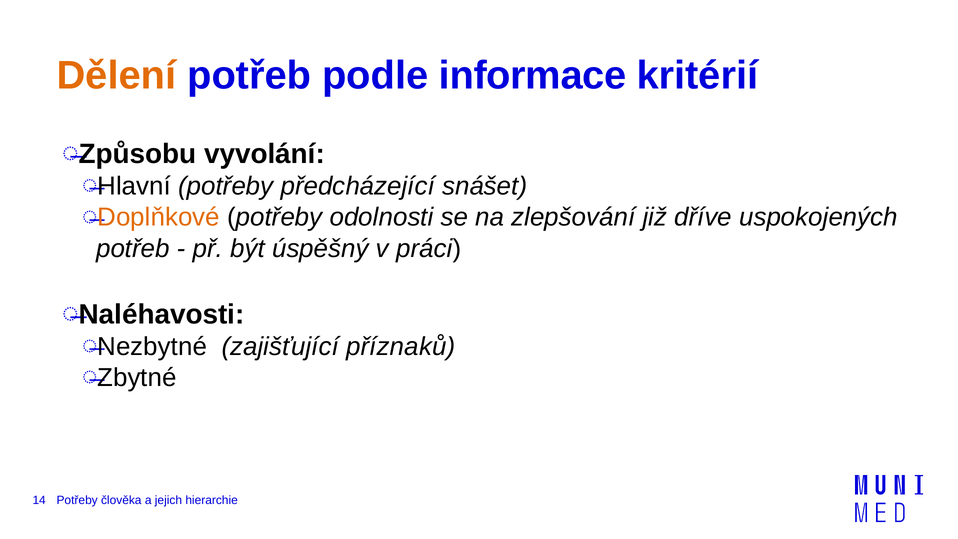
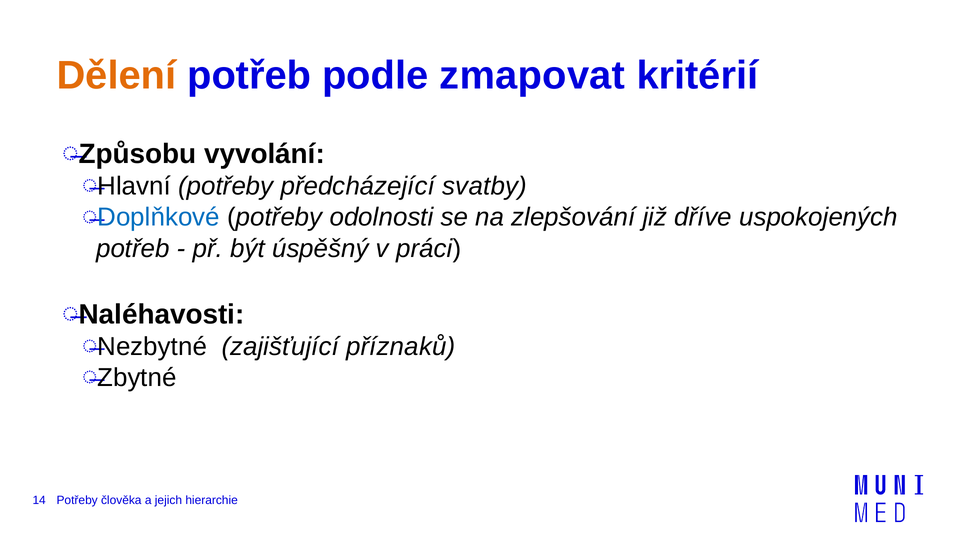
informace: informace -> zmapovat (532, 75)
snášet: snášet -> svatby (485, 186)
Doplňkové colour: orange -> blue (159, 217)
